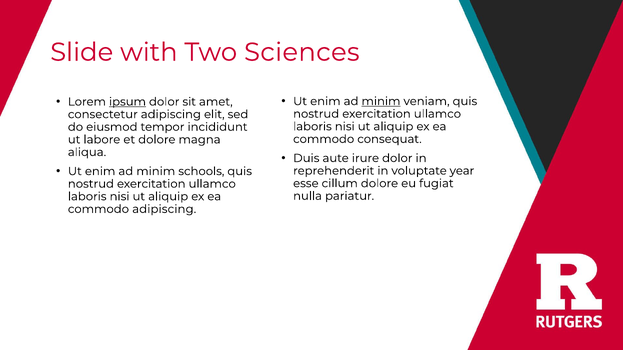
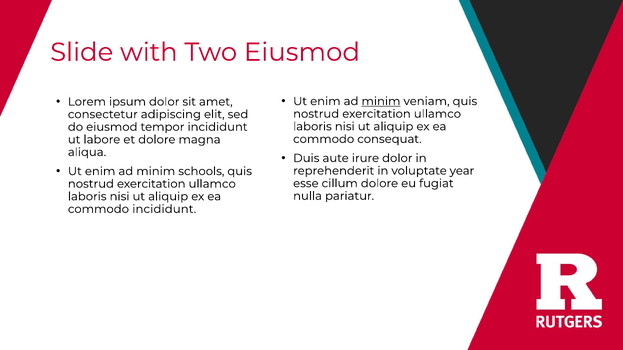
Two Sciences: Sciences -> Eiusmod (302, 52)
ipsum underline: present -> none (127, 102)
commodo adipiscing: adipiscing -> incididunt (164, 209)
